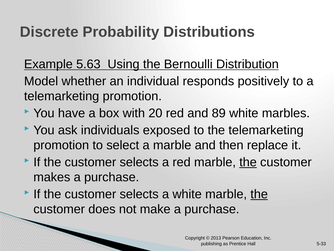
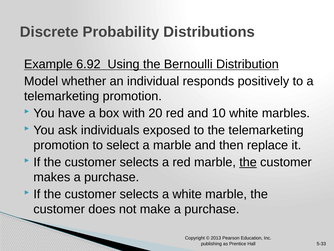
5.63: 5.63 -> 6.92 (88, 64)
89: 89 -> 10 (219, 113)
the underline: present -> none (259, 194)
